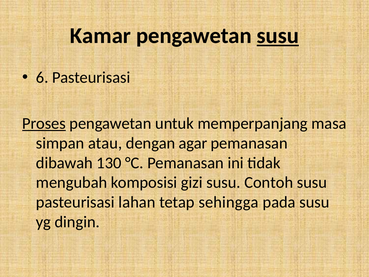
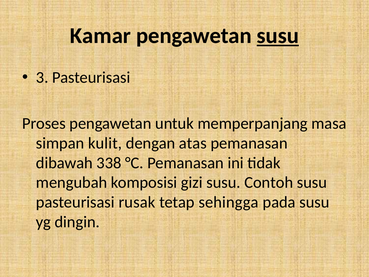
6: 6 -> 3 (42, 77)
Proses underline: present -> none (44, 123)
atau: atau -> kulit (105, 143)
agar: agar -> atas (193, 143)
130: 130 -> 338 (109, 163)
lahan: lahan -> rusak (137, 202)
